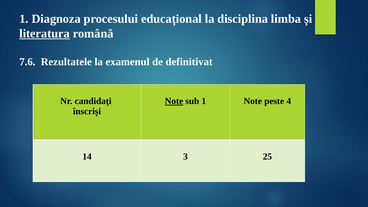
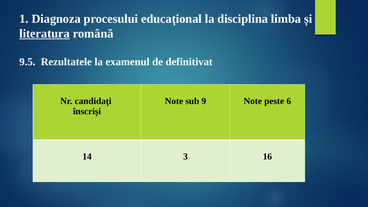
7.6: 7.6 -> 9.5 (27, 62)
Note underline: present -> none (174, 101)
sub 1: 1 -> 9 (204, 101)
4: 4 -> 6 (289, 101)
25: 25 -> 16 (267, 157)
